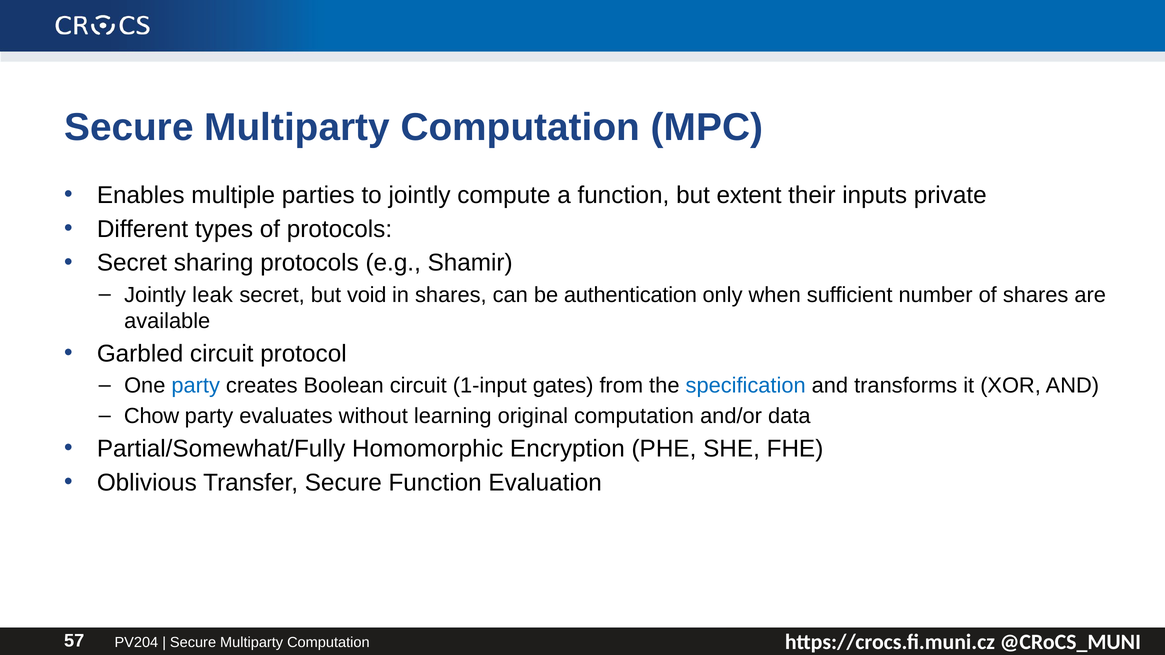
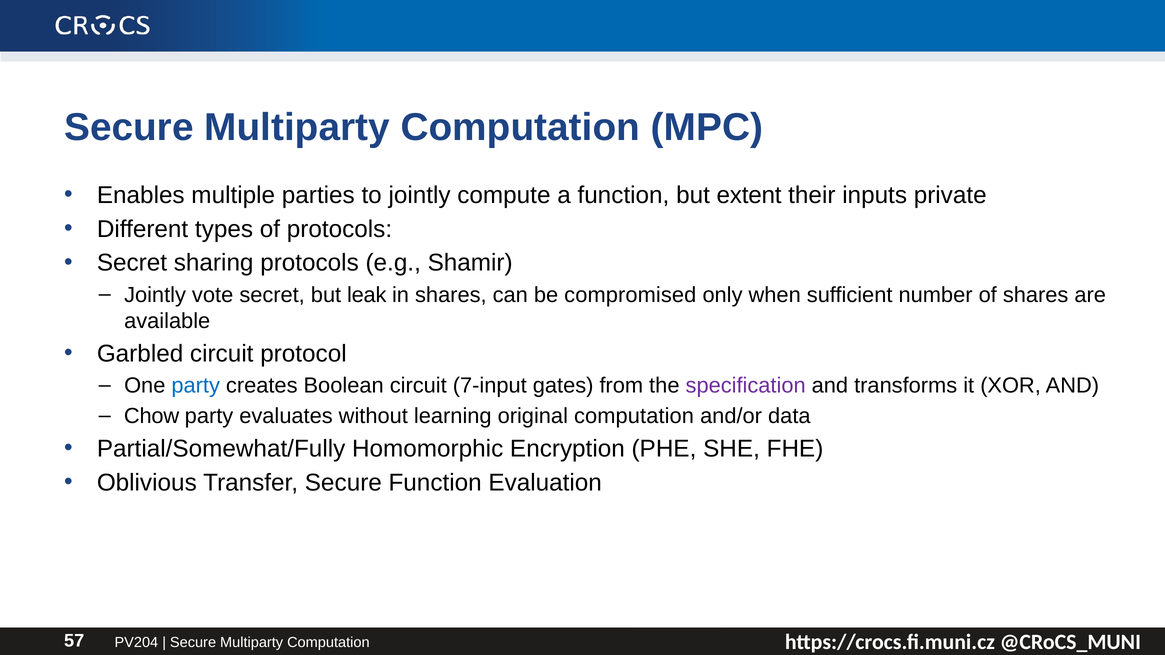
leak: leak -> vote (213, 295)
void: void -> leak (367, 295)
authentication: authentication -> compromised (630, 295)
1-input: 1-input -> 7-input (490, 386)
specification colour: blue -> purple (746, 386)
